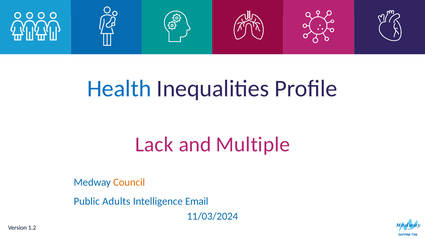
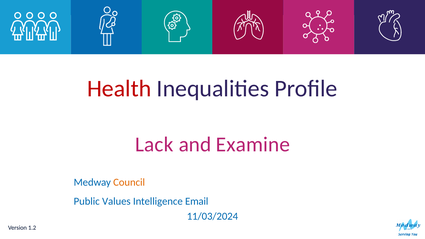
Health colour: blue -> red (119, 89)
Multiple: Multiple -> Examine (253, 144)
Adults: Adults -> Values (116, 202)
